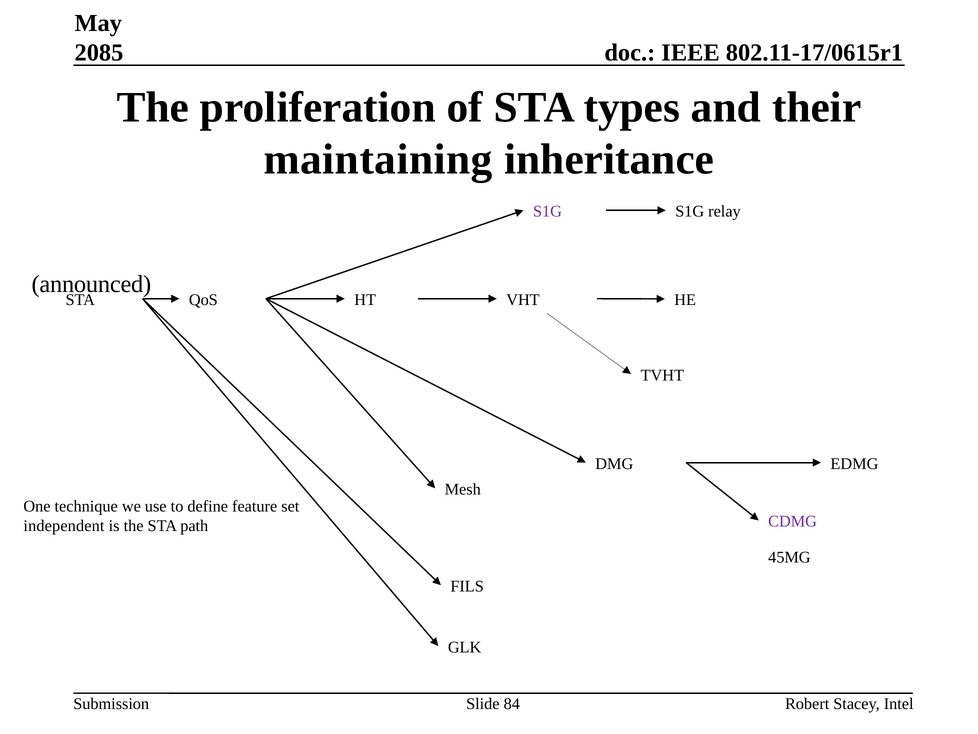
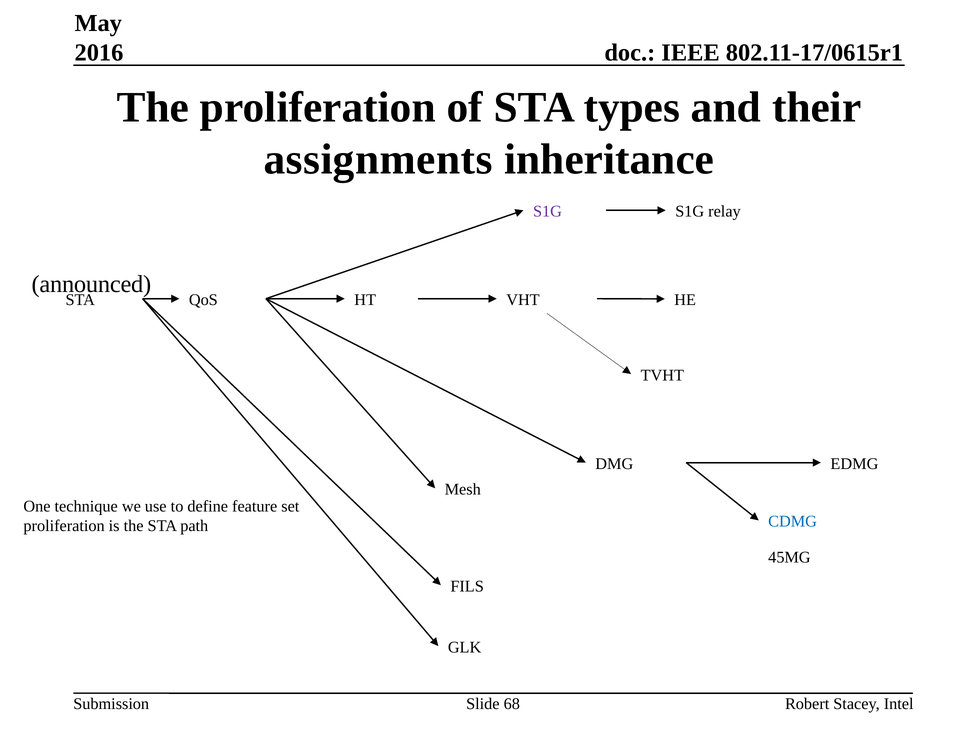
2085: 2085 -> 2016 (99, 53)
maintaining: maintaining -> assignments (378, 159)
CDMG colour: purple -> blue (793, 521)
independent: independent -> proliferation (64, 526)
84: 84 -> 68 (512, 703)
